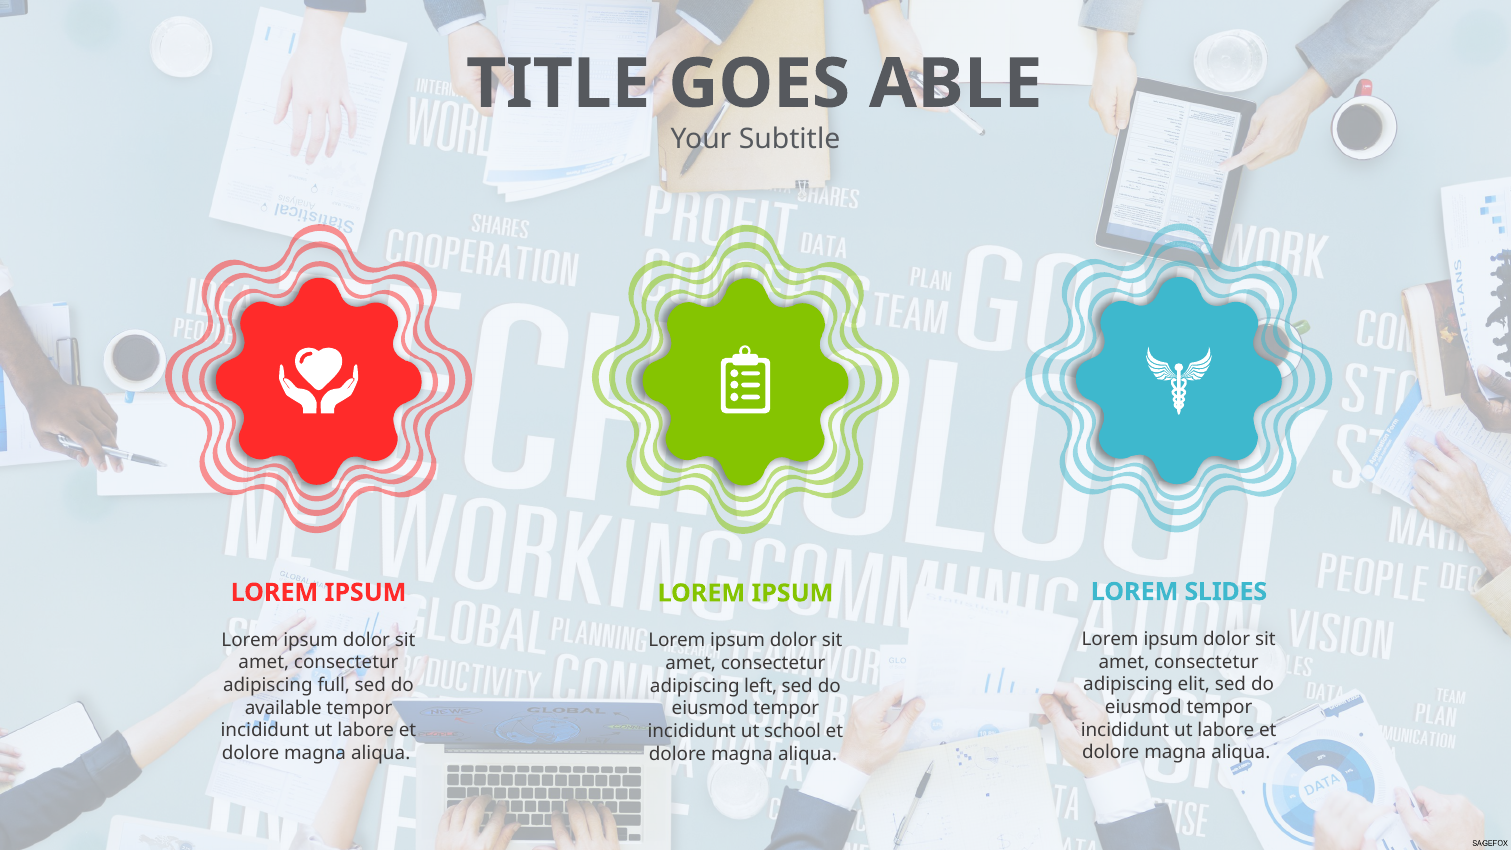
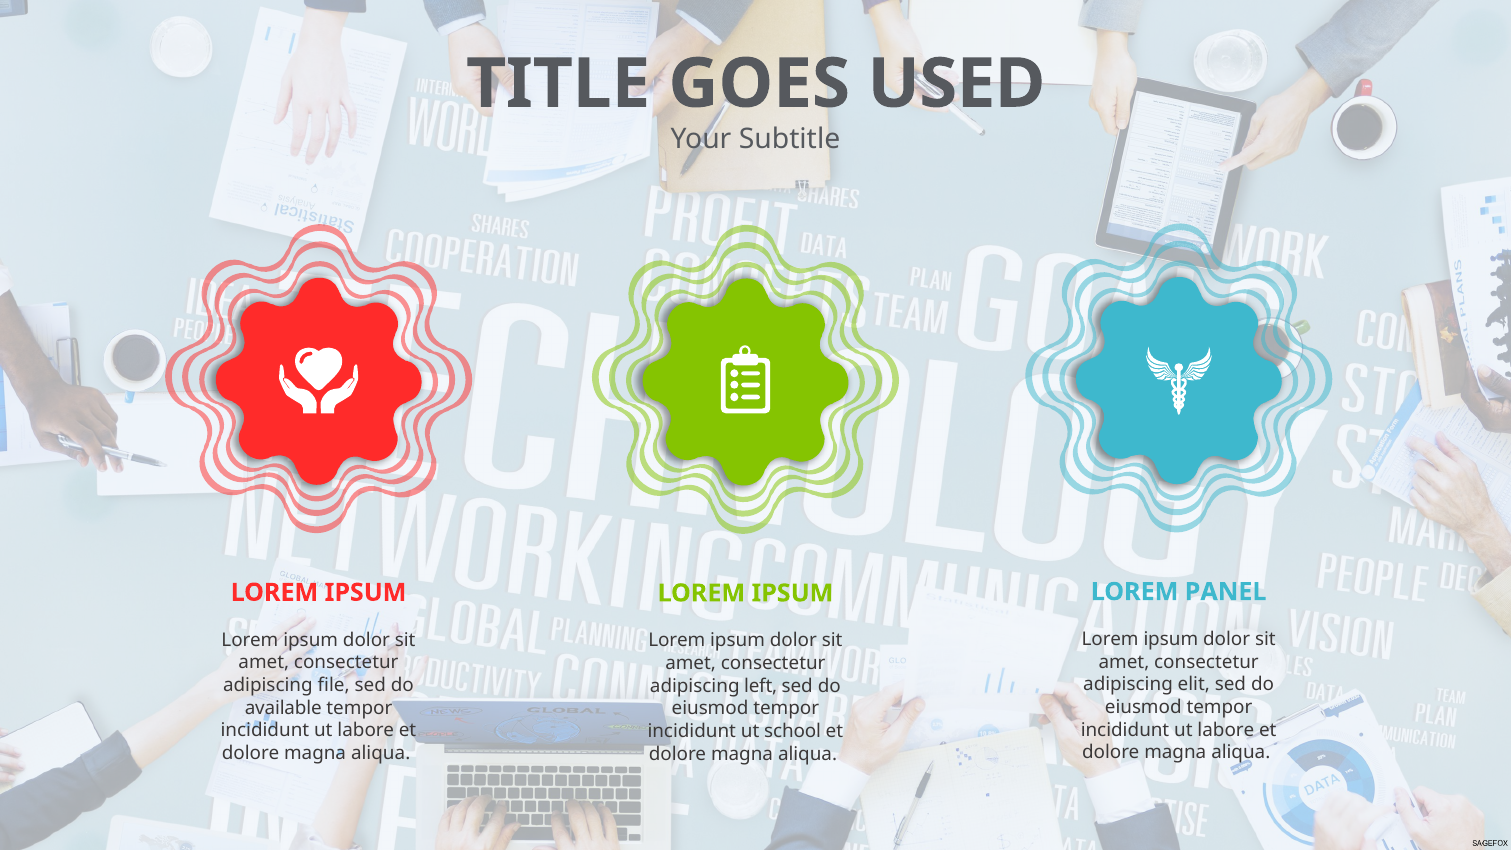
ABLE: ABLE -> USED (956, 84)
SLIDES: SLIDES -> PANEL (1226, 592)
full: full -> file (334, 685)
